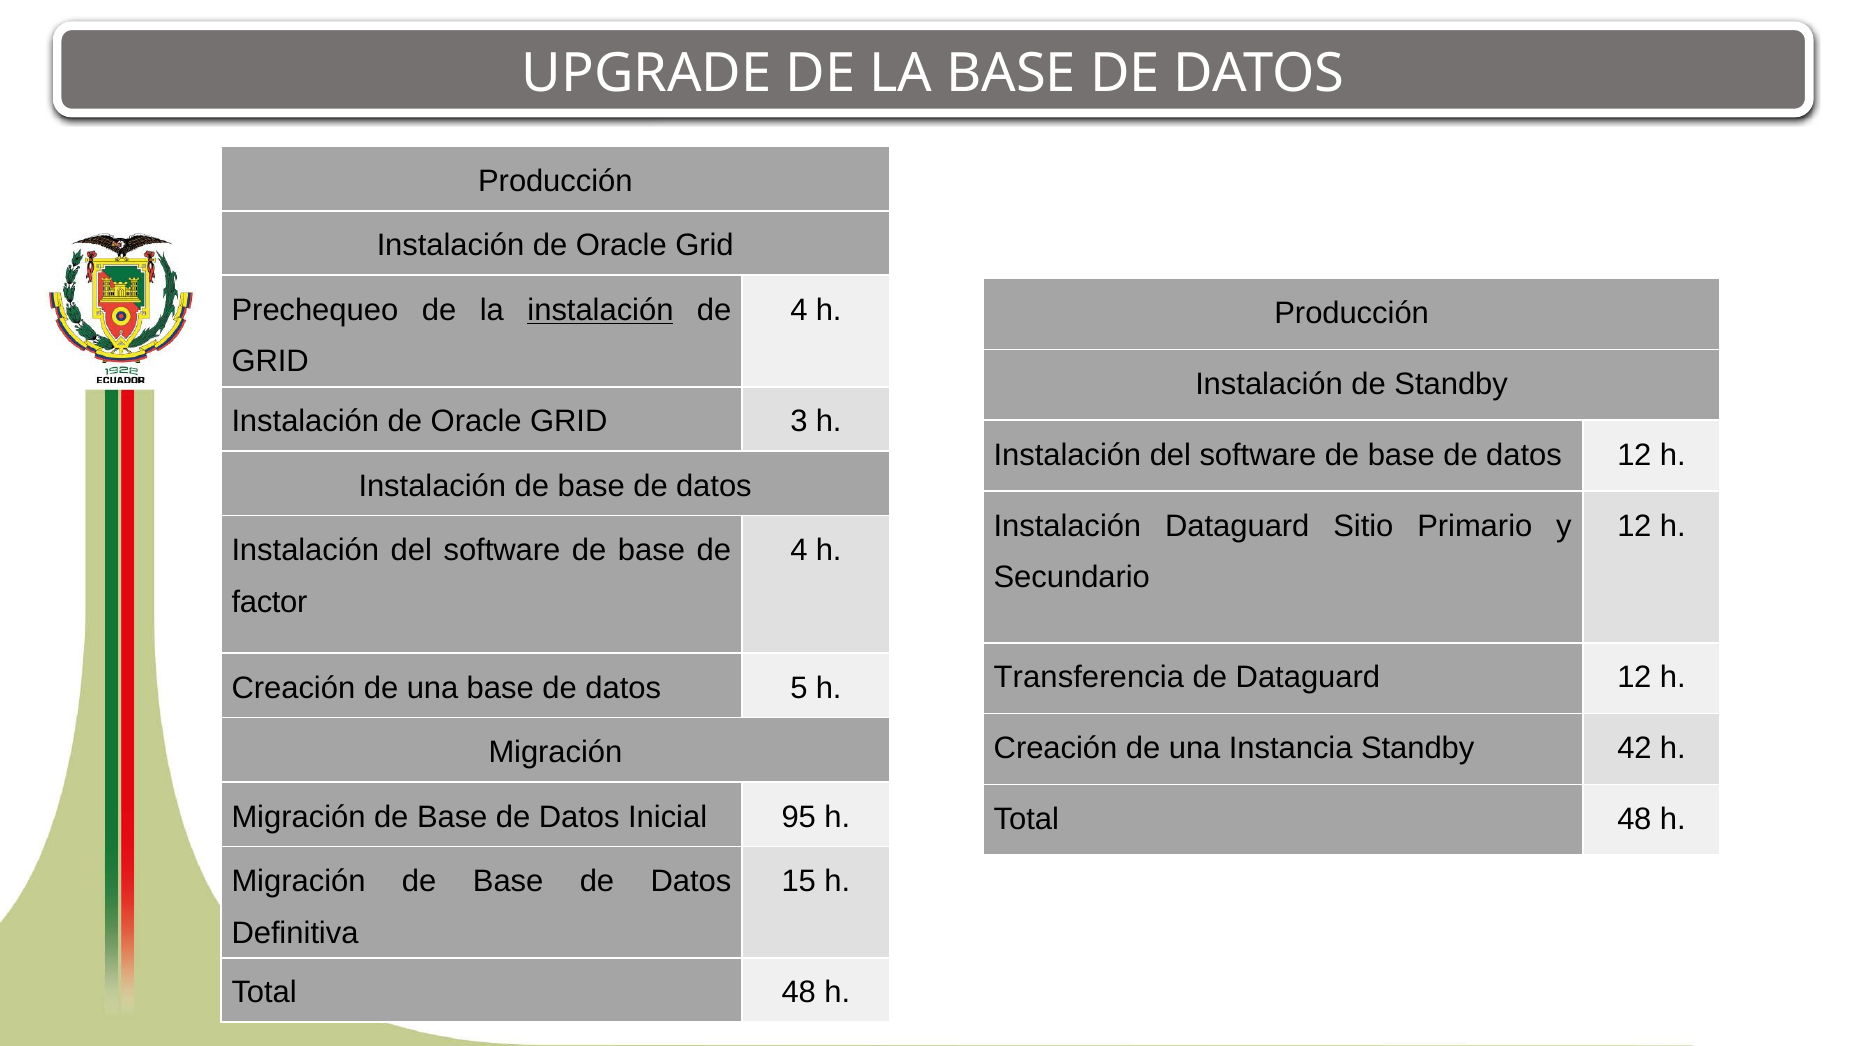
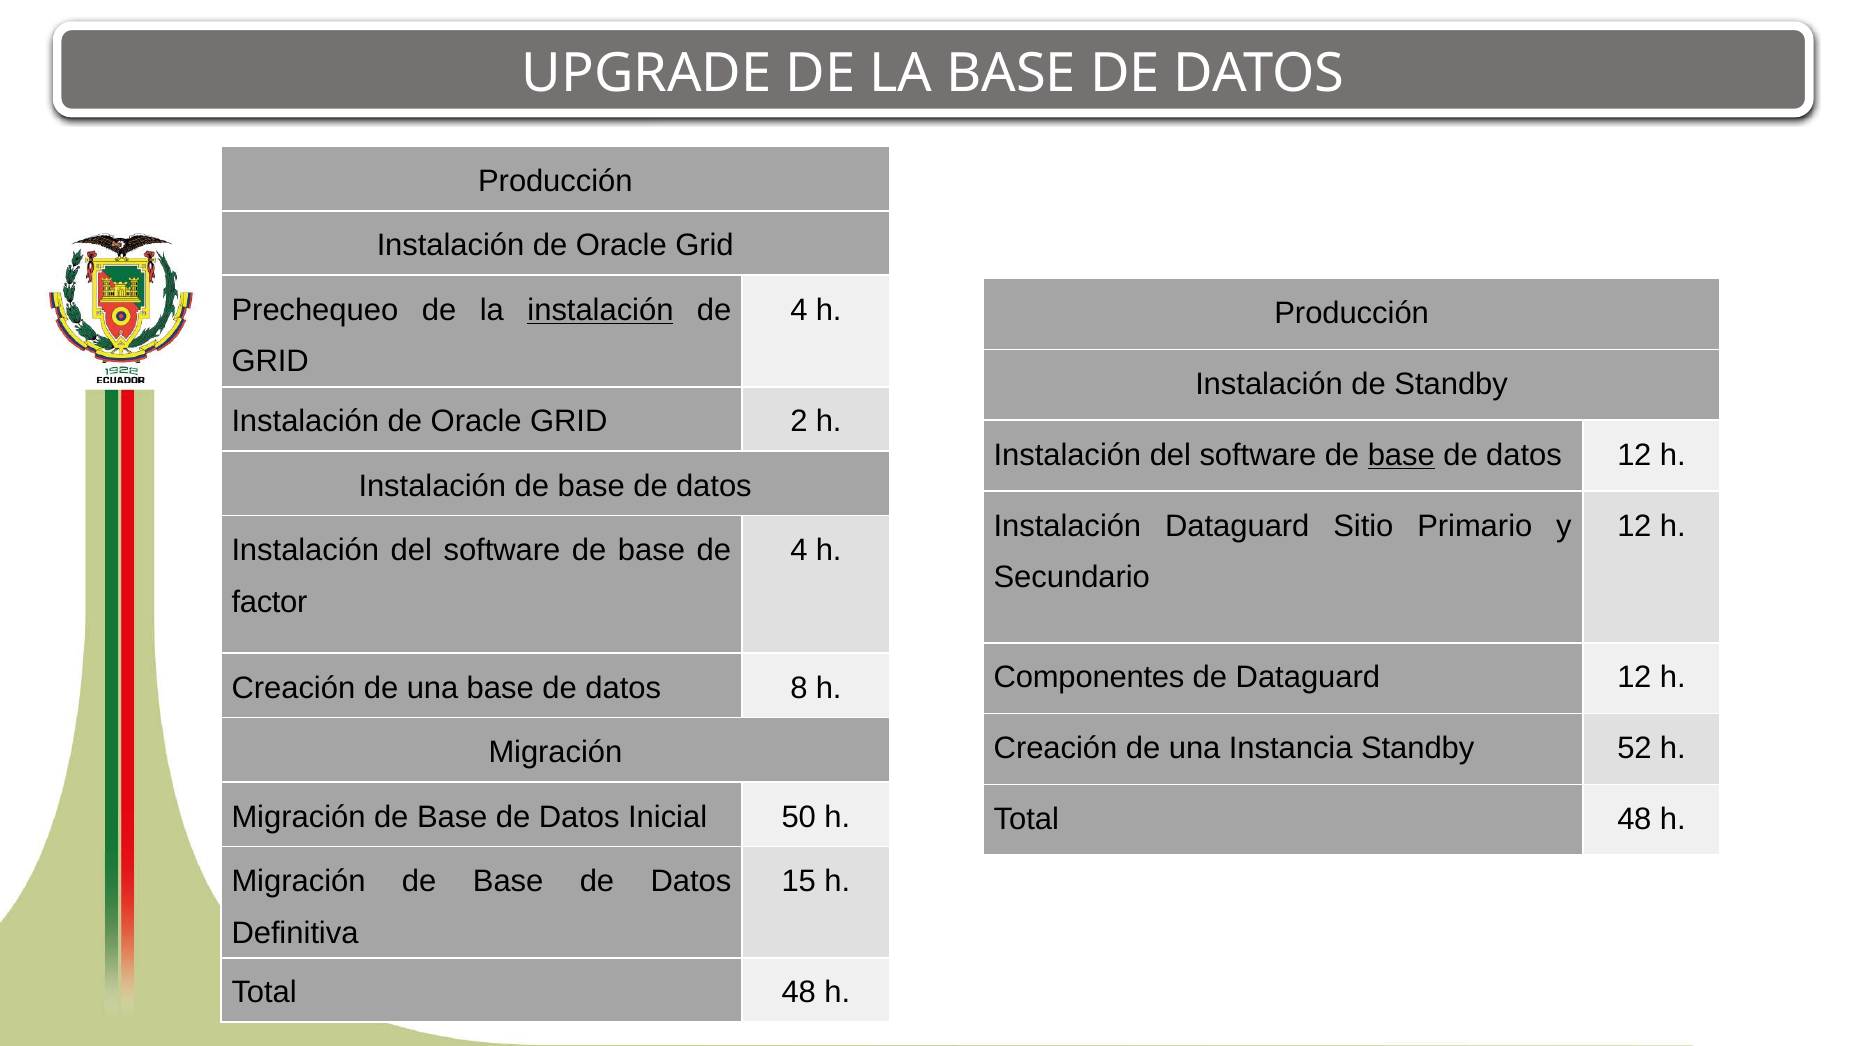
3: 3 -> 2 (799, 422)
base underline: none -> present (1401, 455)
Transferencia: Transferencia -> Componentes (1089, 678)
5: 5 -> 8 (799, 688)
42: 42 -> 52 (1634, 749)
95: 95 -> 50 (799, 817)
